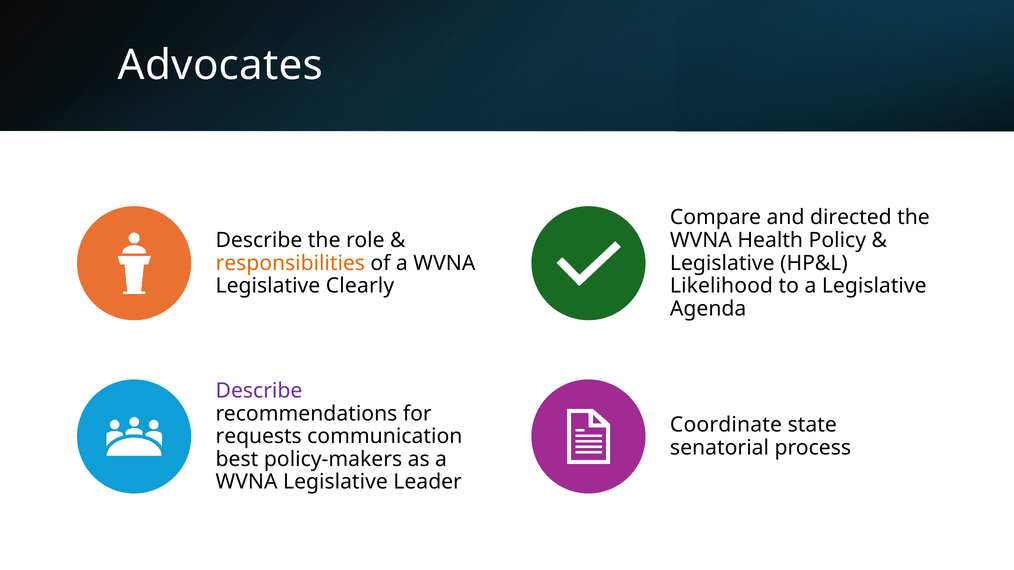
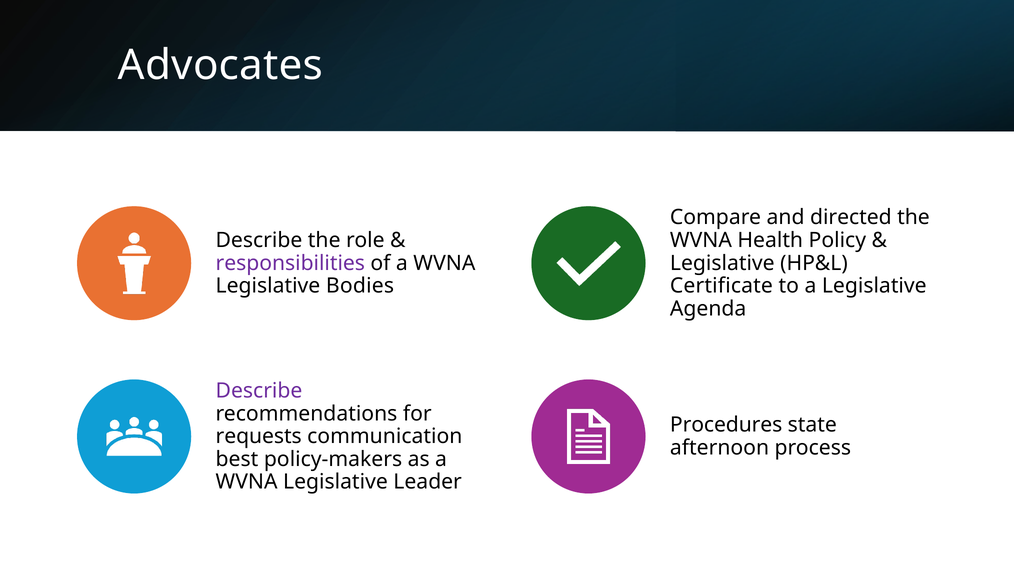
responsibilities colour: orange -> purple (290, 263)
Clearly: Clearly -> Bodies (360, 286)
Likelihood: Likelihood -> Certificate (721, 286)
Coordinate: Coordinate -> Procedures (726, 425)
senatorial: senatorial -> afternoon (720, 448)
